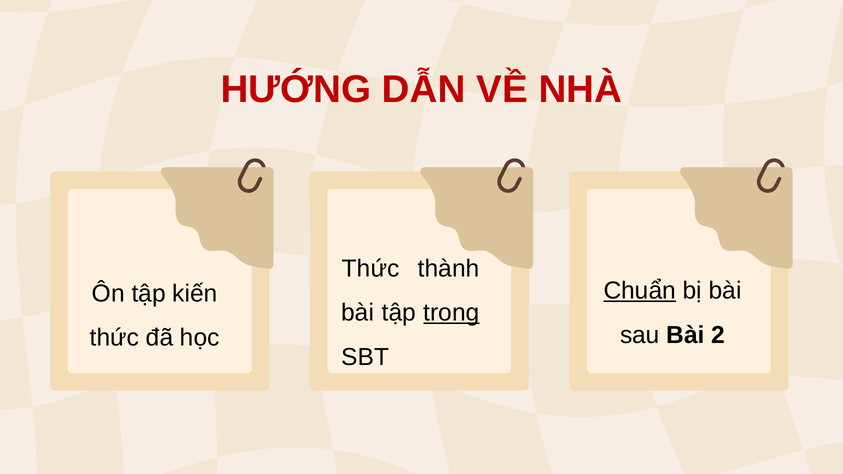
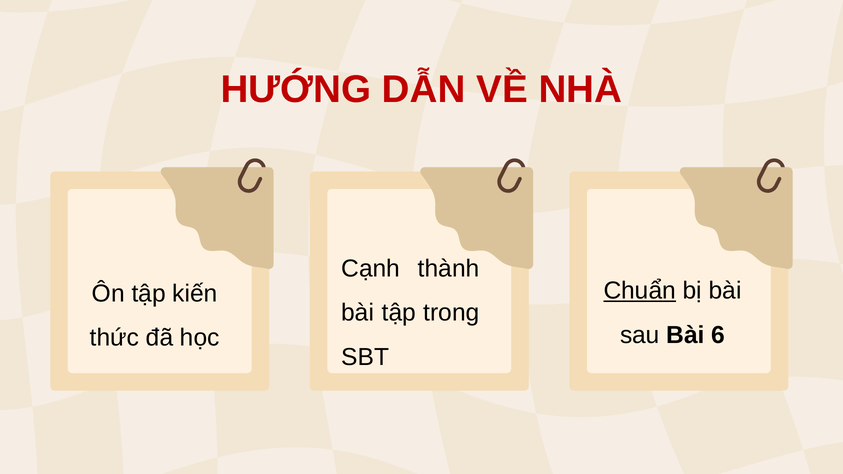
Thức: Thức -> Cạnh (371, 269)
trong underline: present -> none (451, 313)
2: 2 -> 6 (718, 335)
